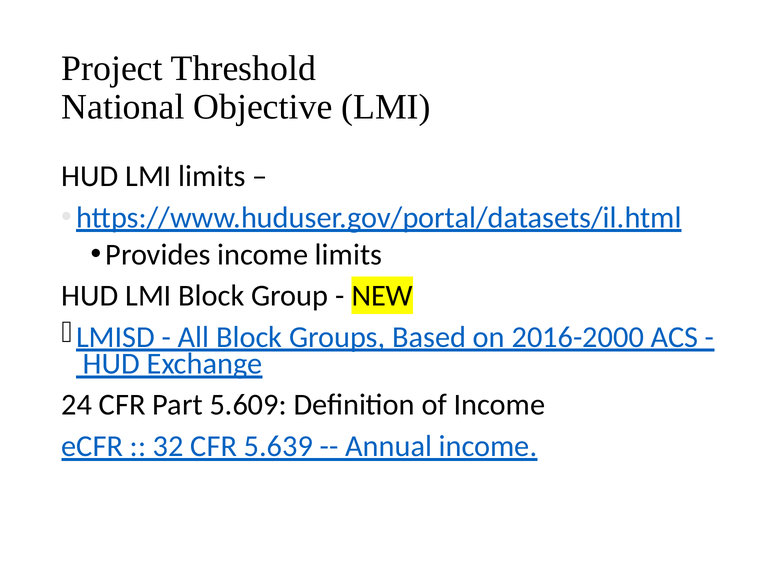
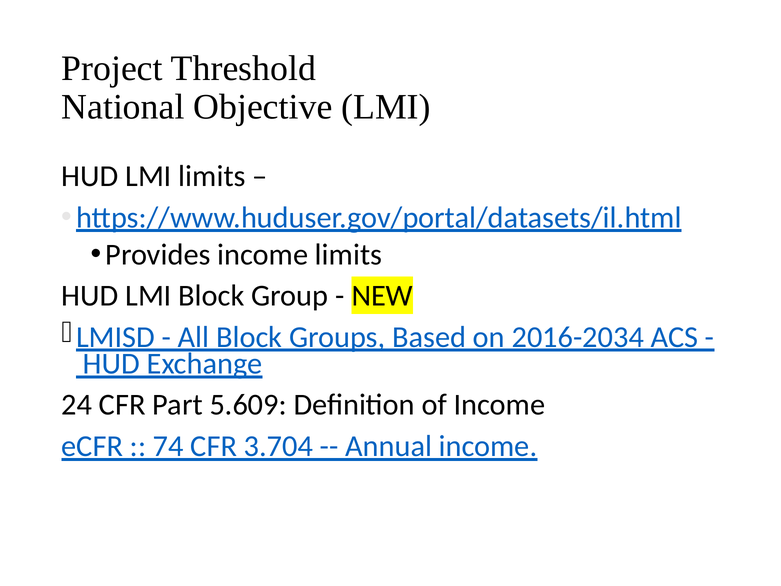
2016-2000: 2016-2000 -> 2016-2034 (578, 337)
32: 32 -> 74 (168, 446)
5.639: 5.639 -> 3.704 (278, 446)
